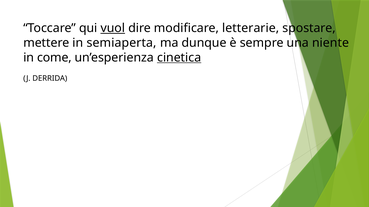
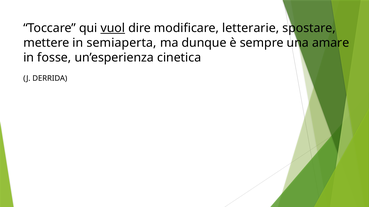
niente: niente -> amare (331, 43)
come: come -> fosse (54, 58)
cinetica underline: present -> none (179, 58)
